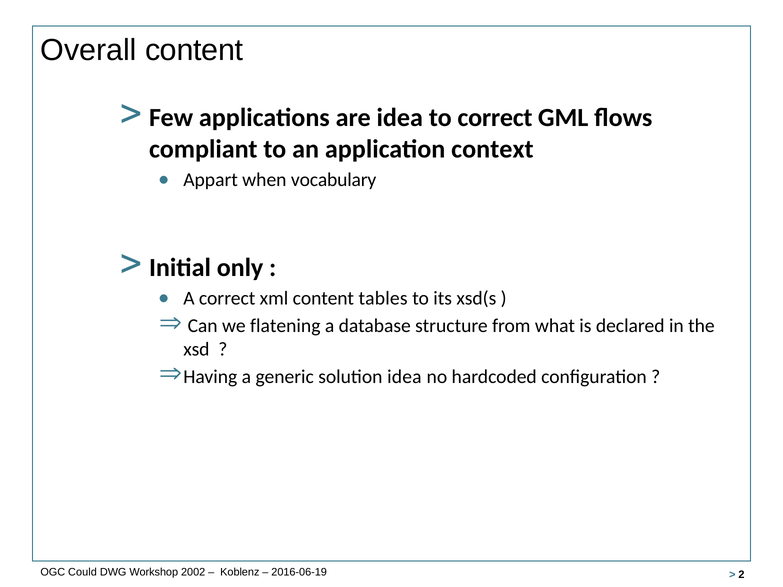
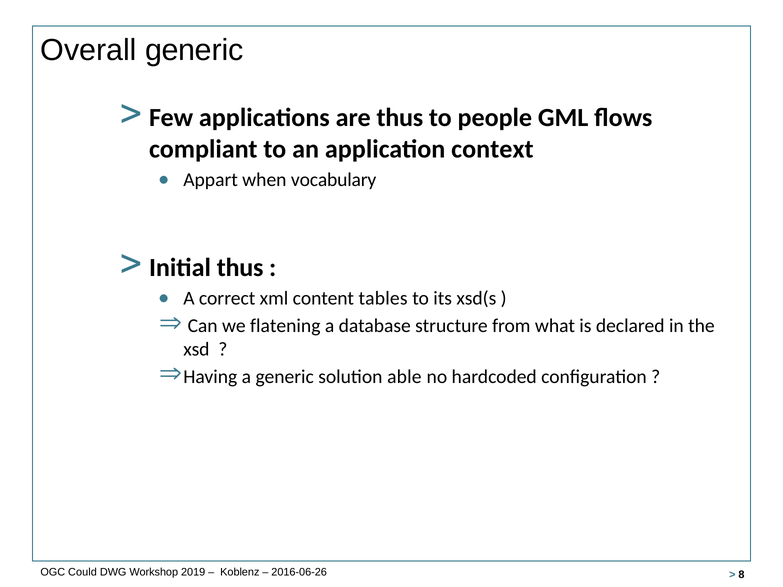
Overall content: content -> generic (194, 50)
are idea: idea -> thus (400, 118)
to correct: correct -> people (495, 118)
Initial only: only -> thus (240, 268)
solution idea: idea -> able (404, 377)
2002: 2002 -> 2019 (193, 572)
2016-06-19: 2016-06-19 -> 2016-06-26 (299, 572)
2: 2 -> 8 (741, 575)
